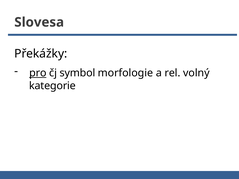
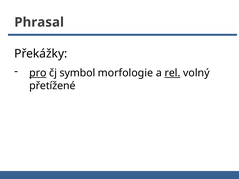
Slovesa: Slovesa -> Phrasal (39, 22)
rel underline: none -> present (172, 73)
kategorie: kategorie -> přetížené (52, 86)
